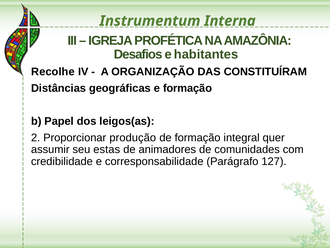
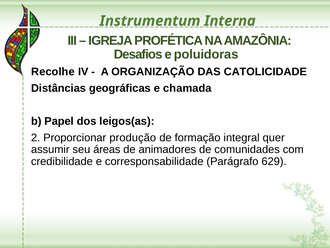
habitantes: habitantes -> poluidoras (206, 54)
CONSTITUÍRAM: CONSTITUÍRAM -> CATOLICIDADE (265, 72)
e formação: formação -> chamada (187, 88)
estas: estas -> áreas (107, 149)
127: 127 -> 629 (274, 161)
